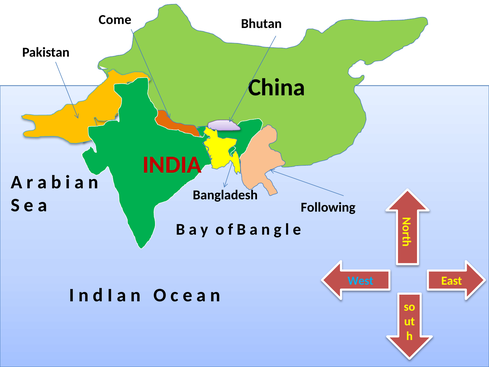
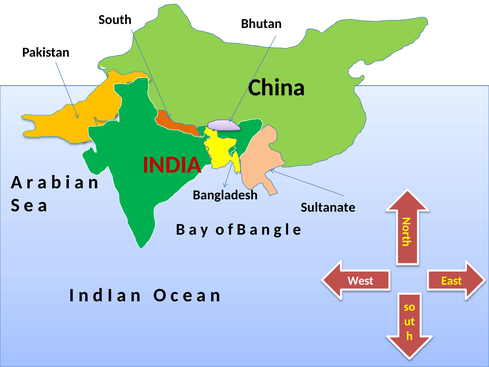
Come: Come -> South (115, 20)
Following: Following -> Sultanate (328, 207)
West colour: light blue -> white (360, 281)
